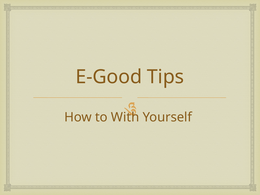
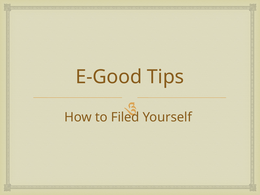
With: With -> Filed (125, 117)
